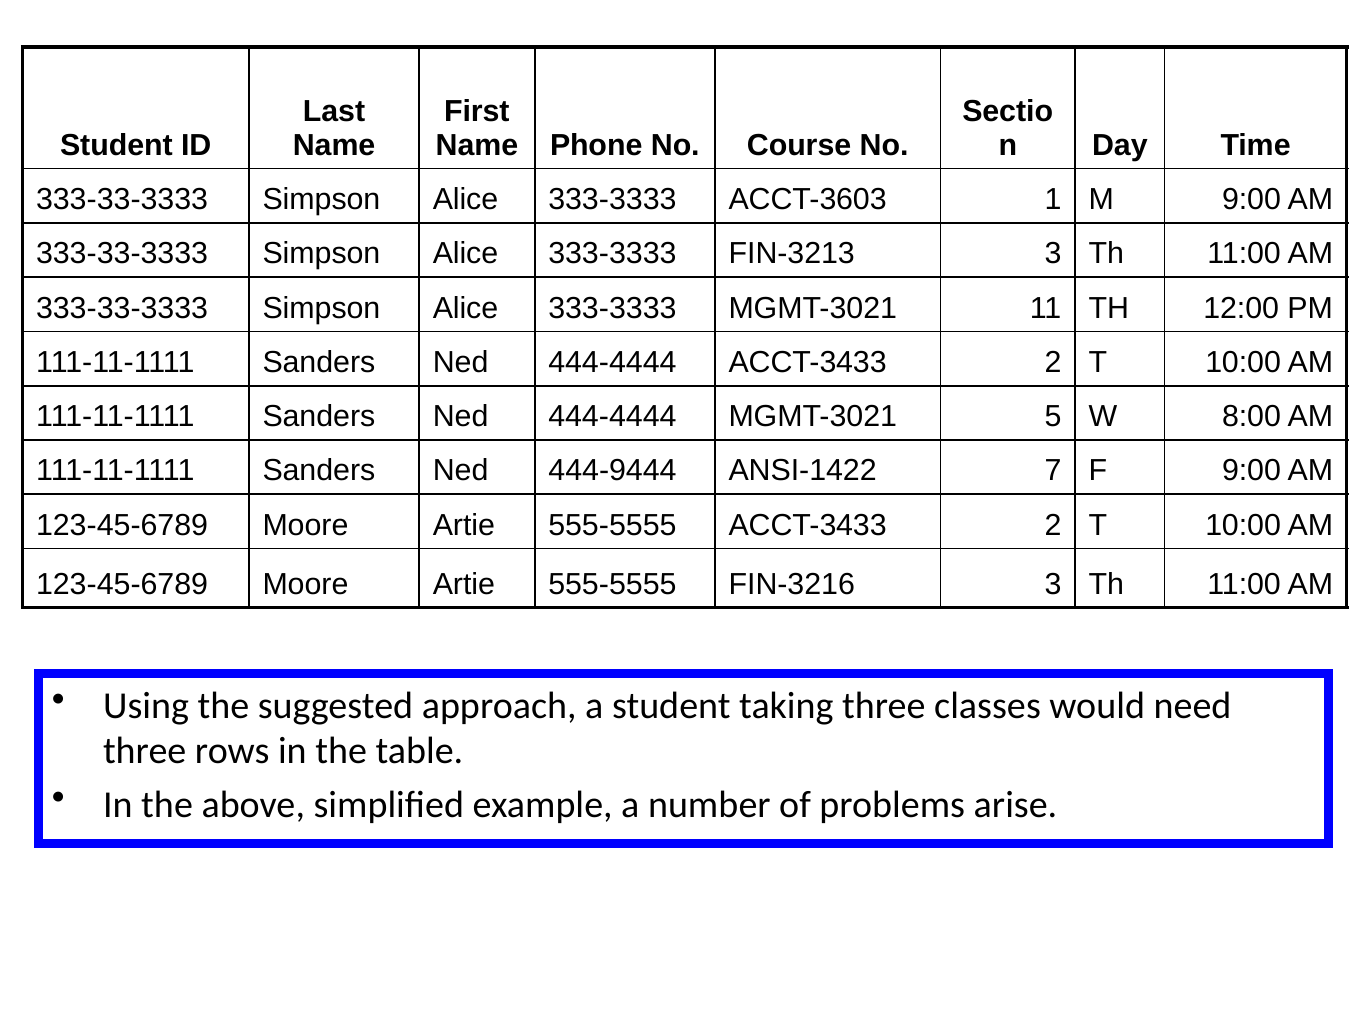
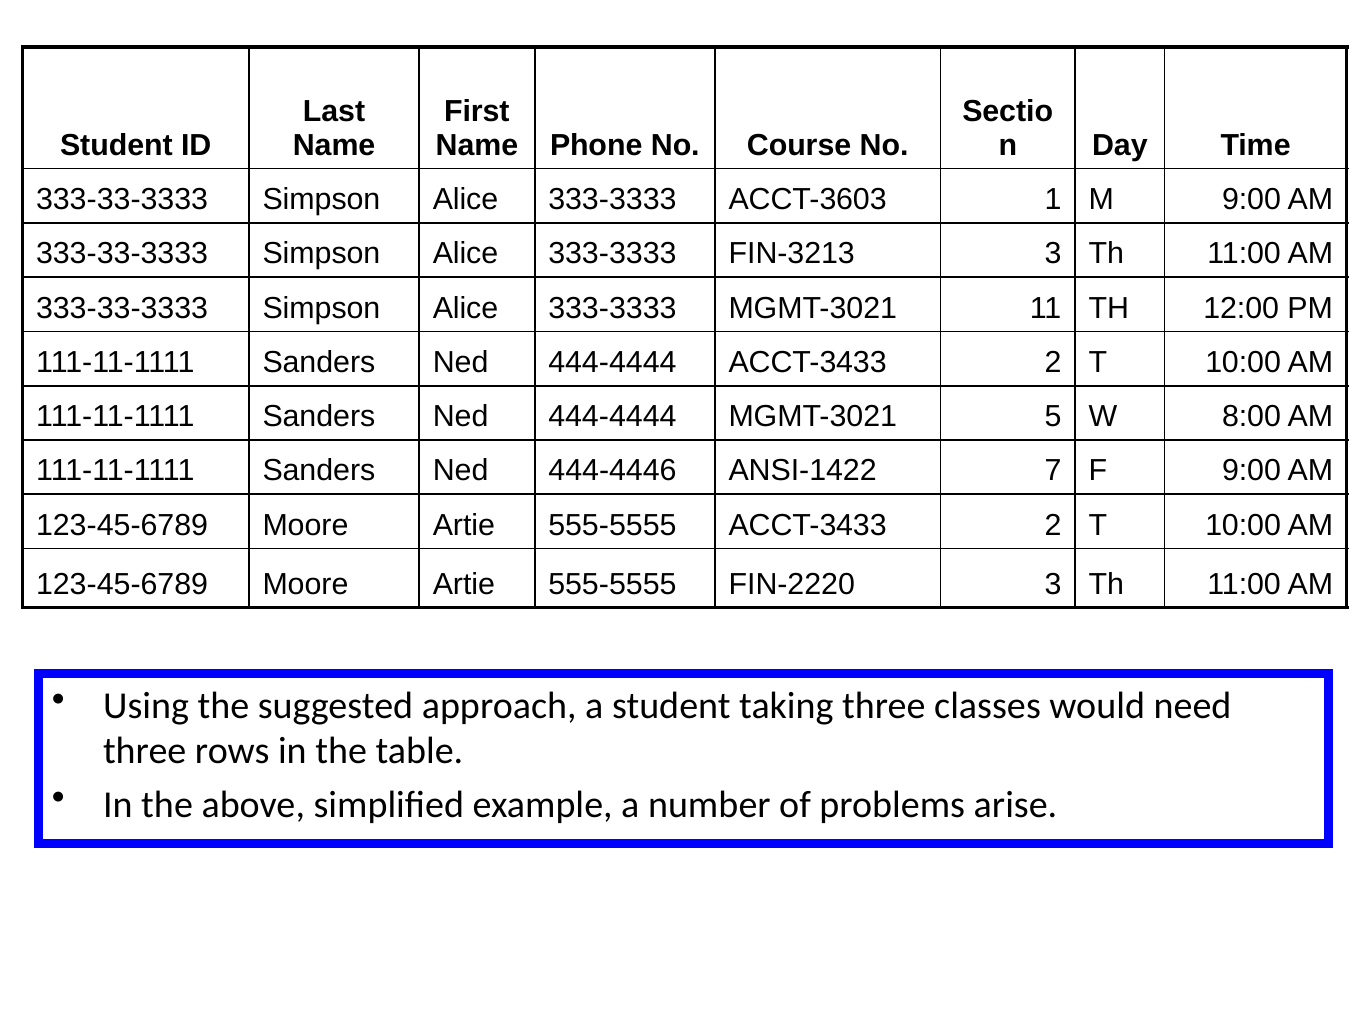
444-9444: 444-9444 -> 444-4446 (612, 471)
FIN-3216: FIN-3216 -> FIN-2220 (792, 584)
